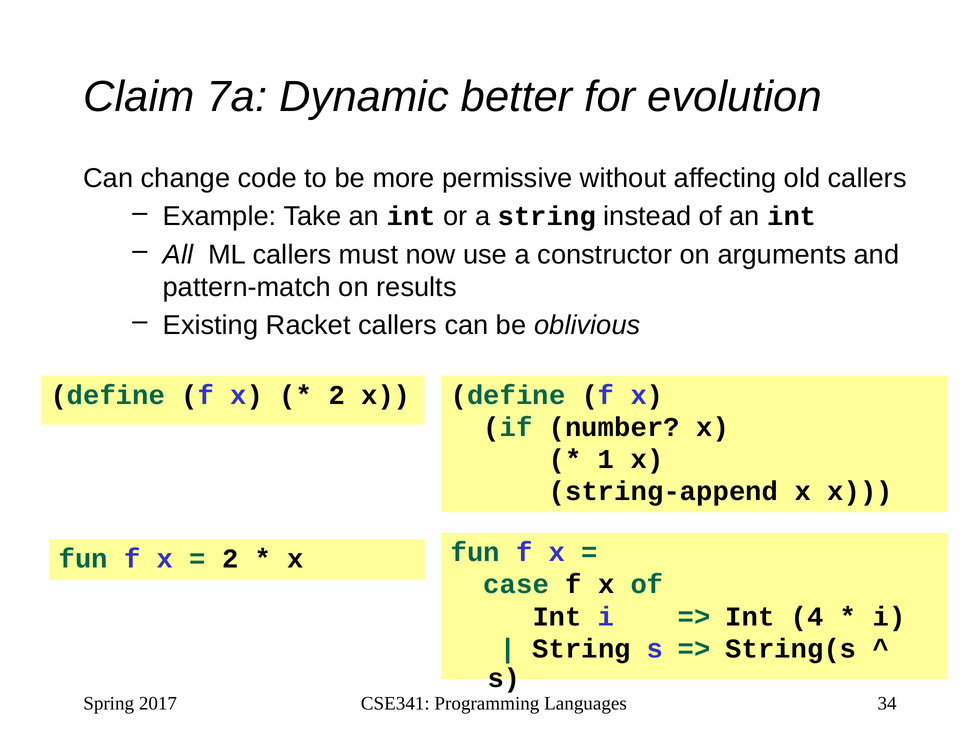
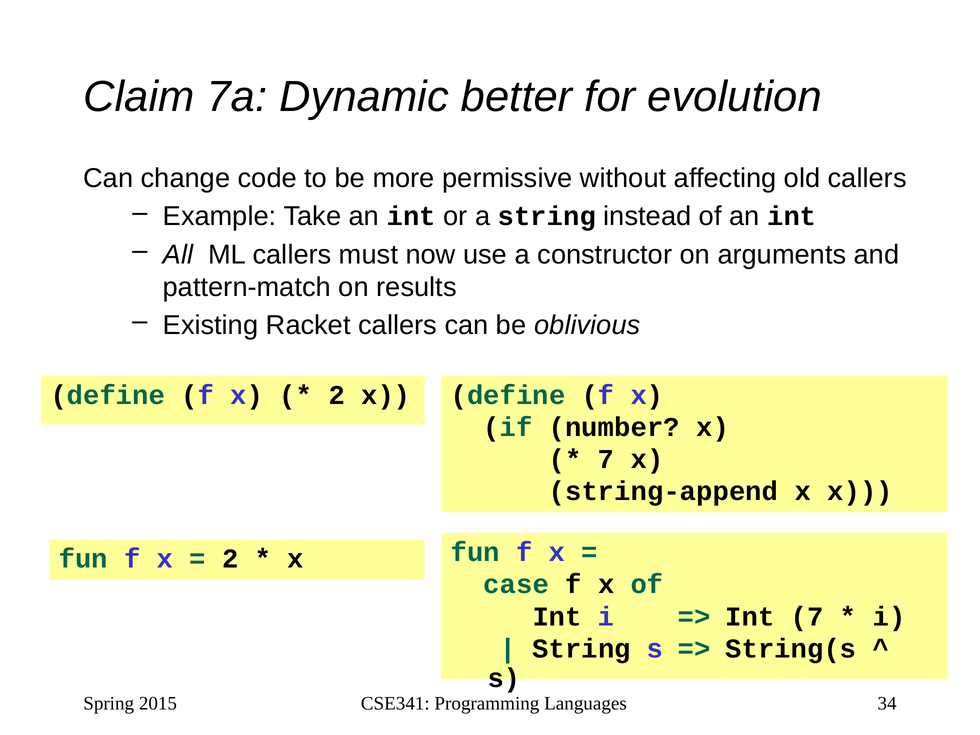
1: 1 -> 7 (606, 459)
Int 4: 4 -> 7 (807, 617)
2017: 2017 -> 2015 (158, 704)
